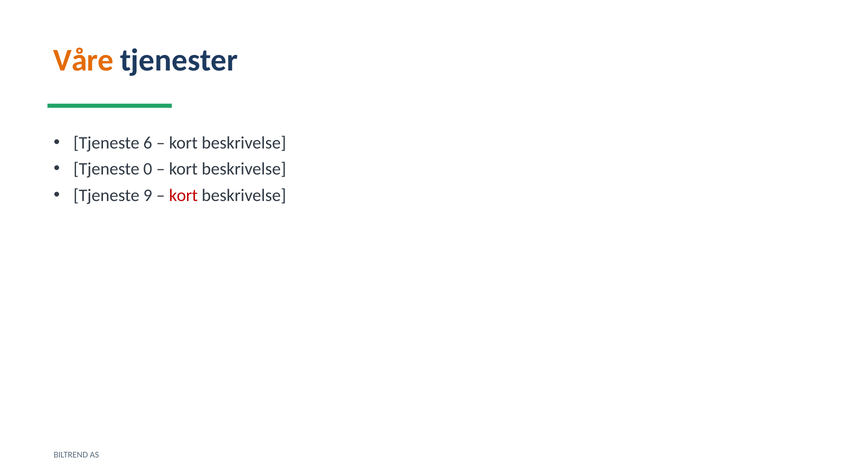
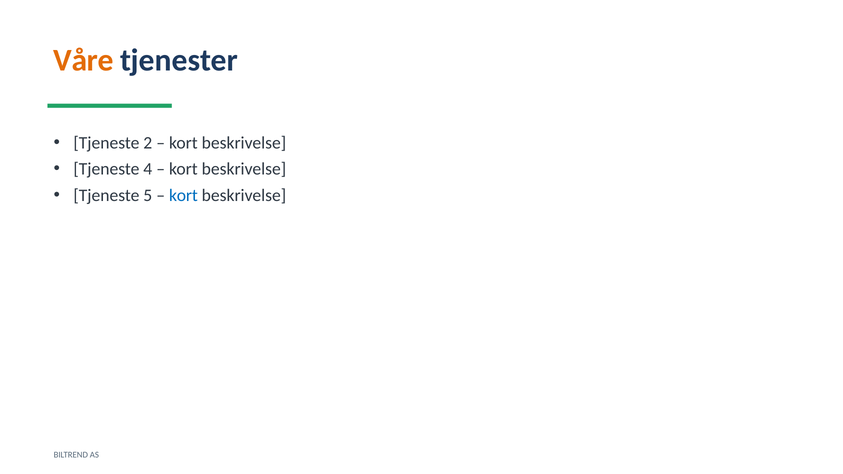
6: 6 -> 2 (148, 143)
0: 0 -> 4 (148, 169)
9: 9 -> 5 (148, 195)
kort colour: red -> blue (183, 195)
